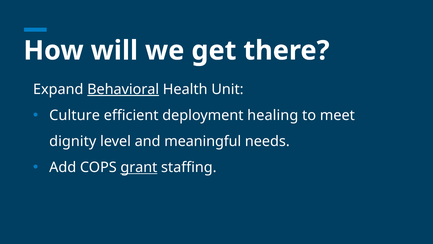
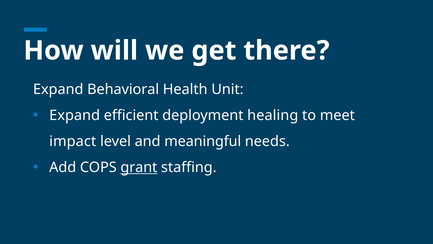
Behavioral underline: present -> none (123, 89)
Culture: Culture -> Expand (75, 115)
dignity: dignity -> impact (73, 141)
